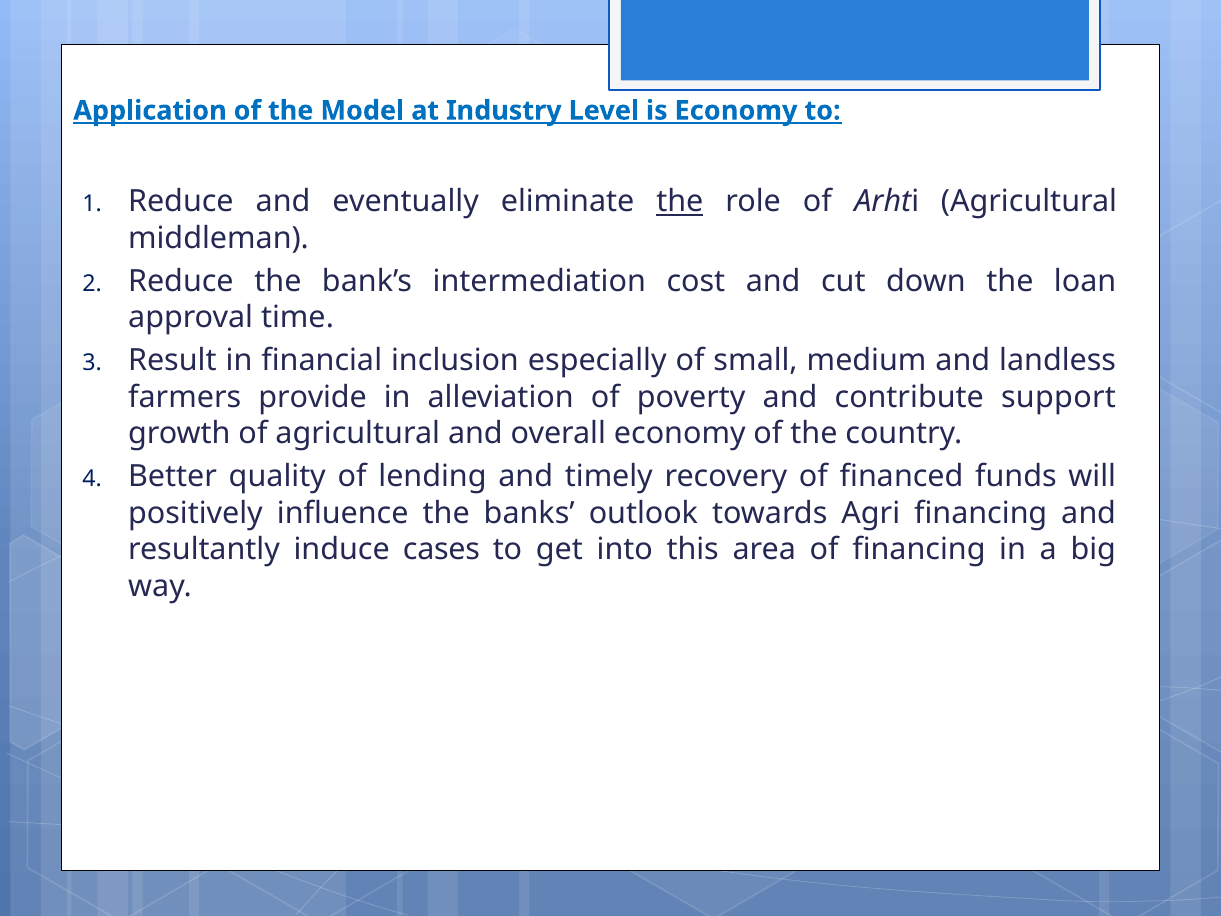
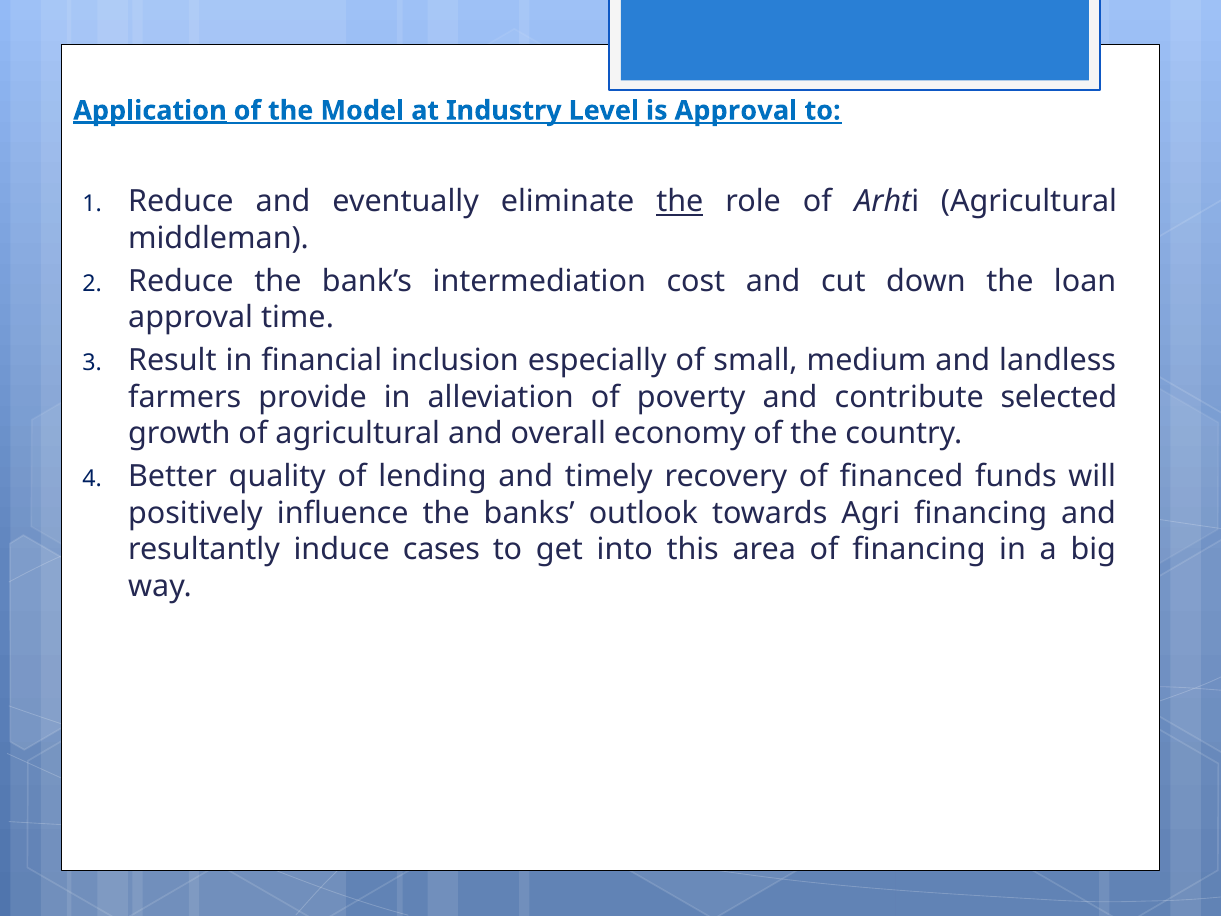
Application underline: none -> present (150, 111)
is Economy: Economy -> Approval (736, 111)
support: support -> selected (1059, 397)
